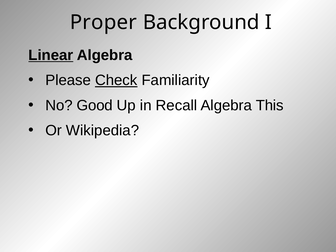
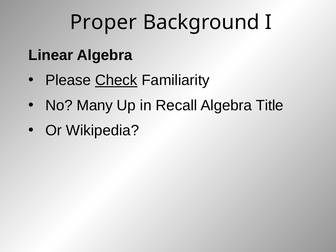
Linear underline: present -> none (51, 55)
Good: Good -> Many (95, 105)
This: This -> Title (270, 105)
